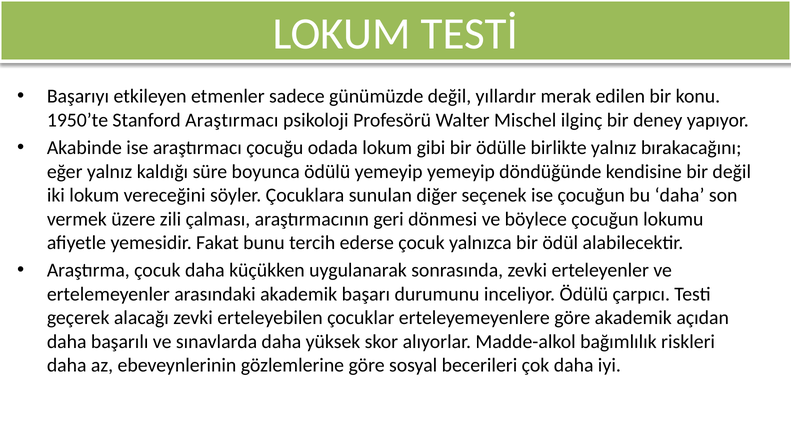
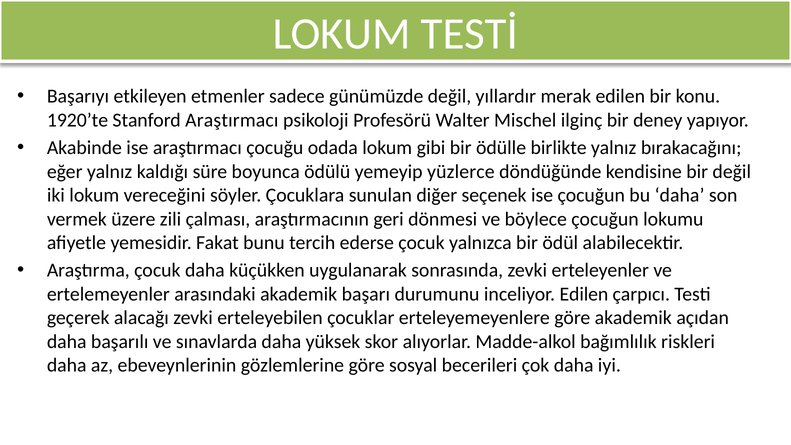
1950’te: 1950’te -> 1920’te (78, 120)
yemeyip yemeyip: yemeyip -> yüzlerce (461, 172)
inceliyor Ödülü: Ödülü -> Edilen (584, 294)
